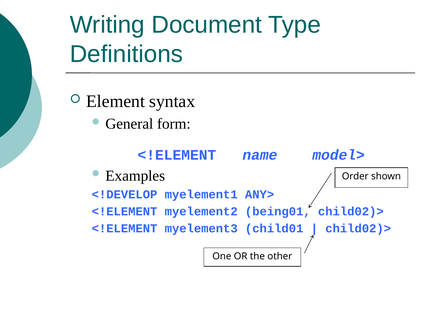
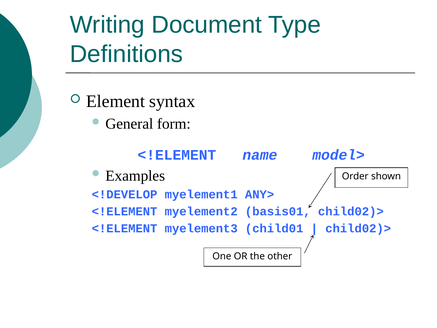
being01: being01 -> basis01 (278, 211)
